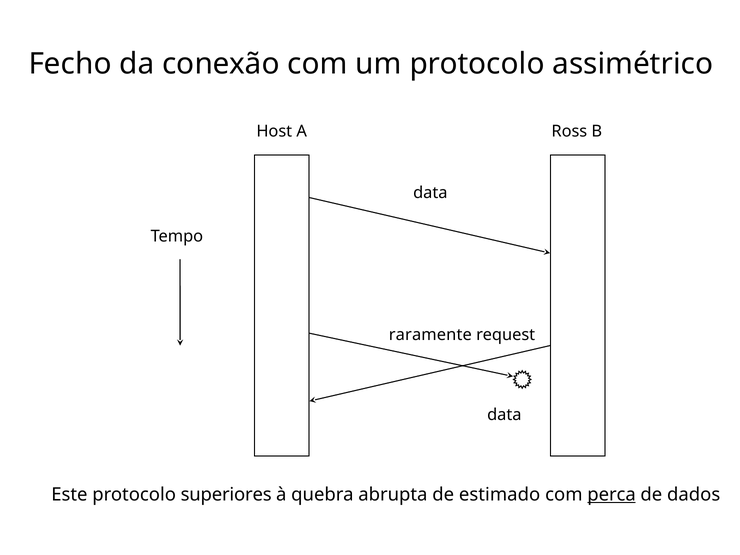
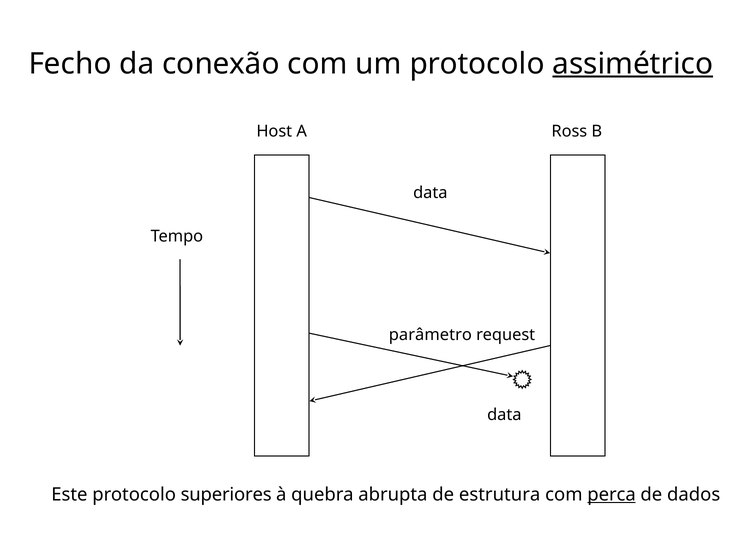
assimétrico underline: none -> present (633, 64)
raramente: raramente -> parâmetro (430, 335)
estimado: estimado -> estrutura (500, 495)
